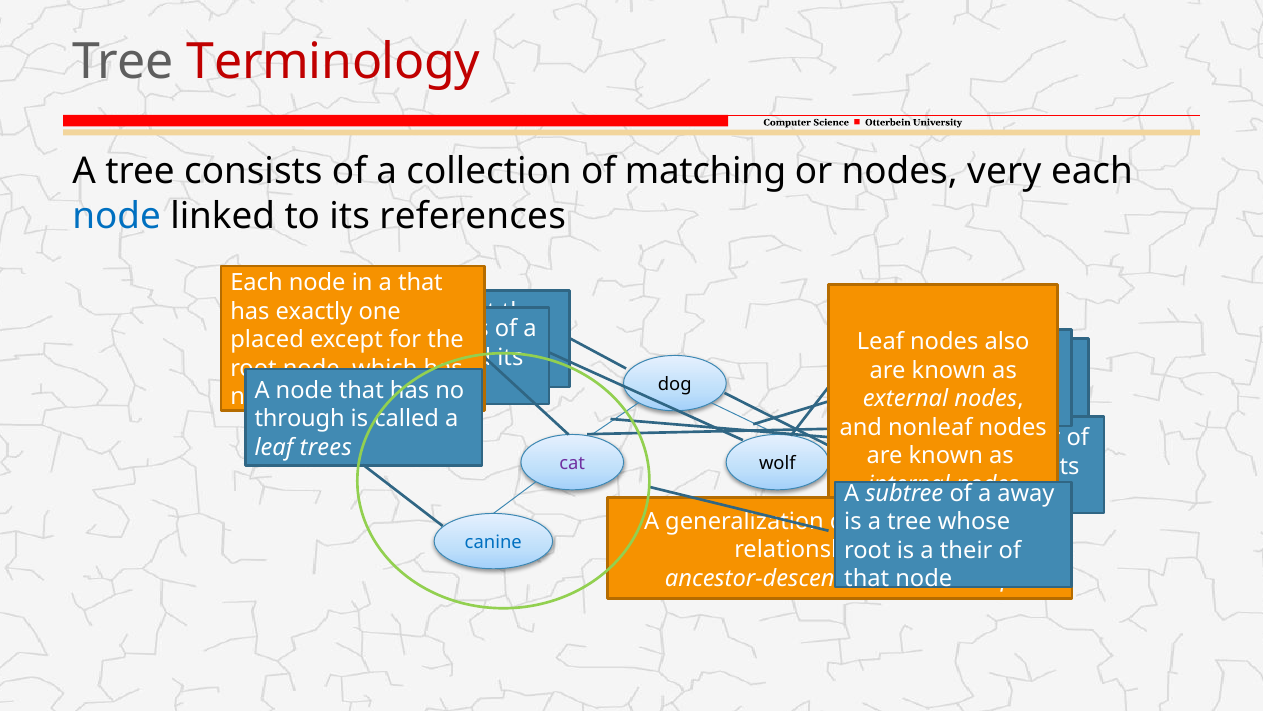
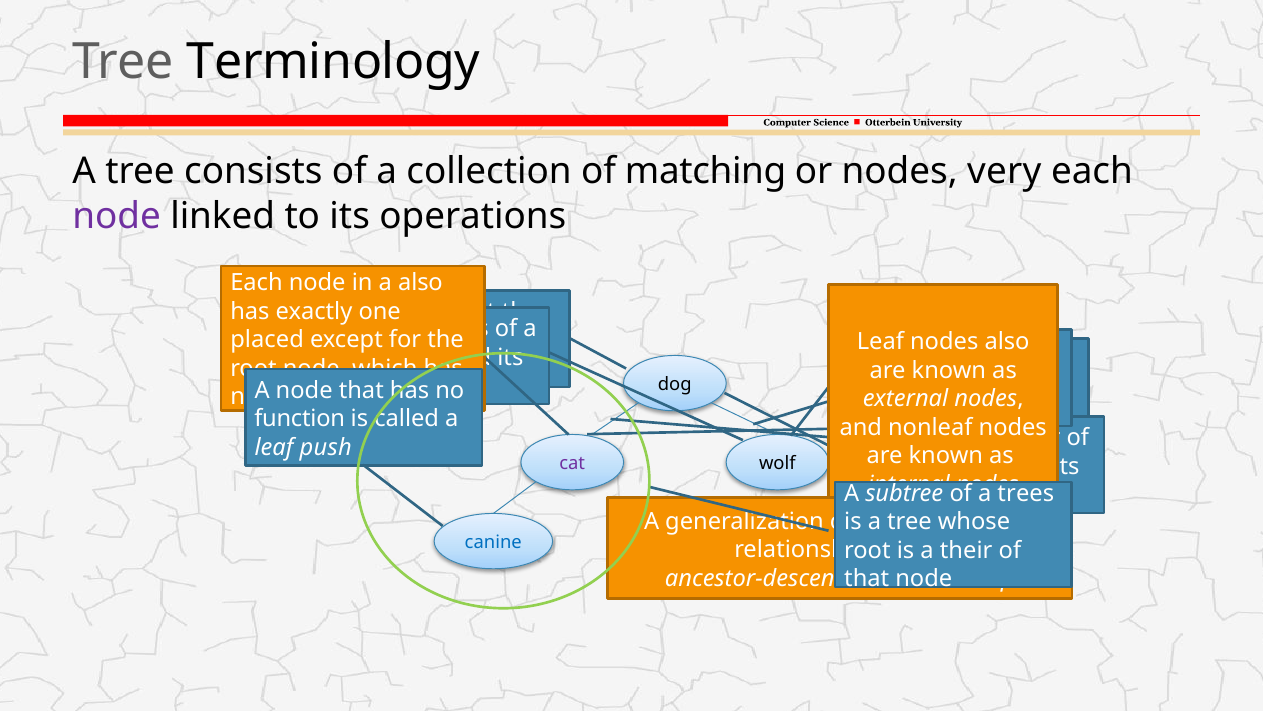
Terminology colour: red -> black (334, 62)
node colour: blue -> purple (117, 216)
references: references -> operations (473, 216)
a that: that -> also (420, 283)
through: through -> function (300, 419)
trees: trees -> push (326, 447)
away: away -> trees (1026, 493)
